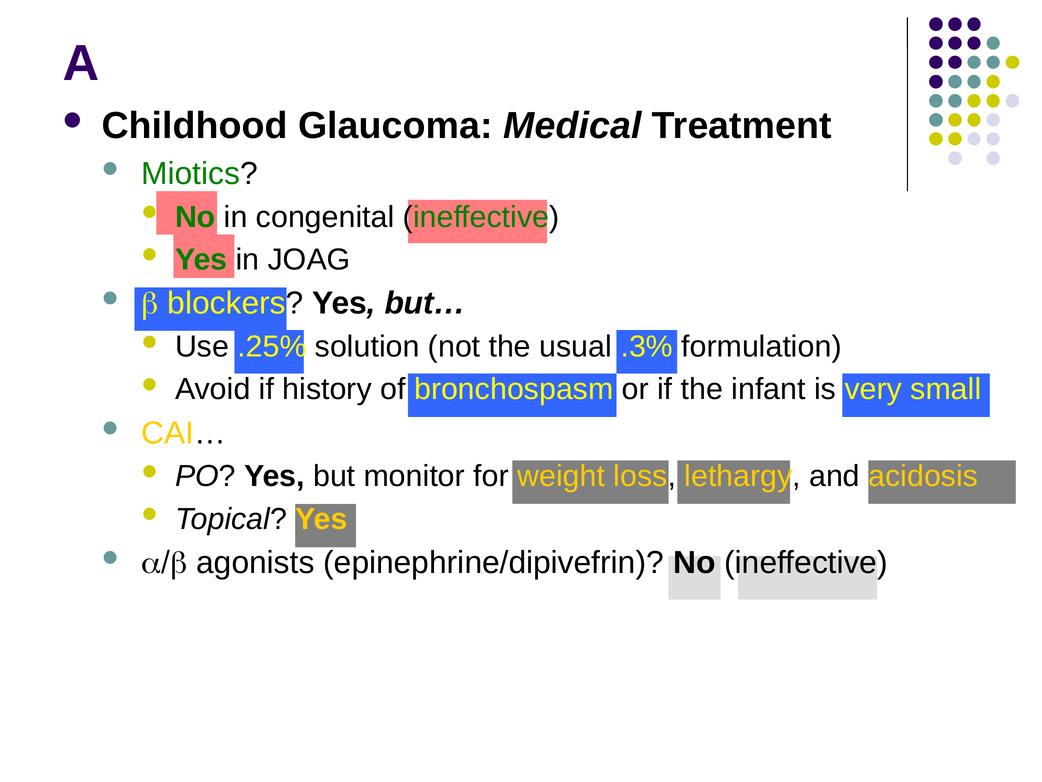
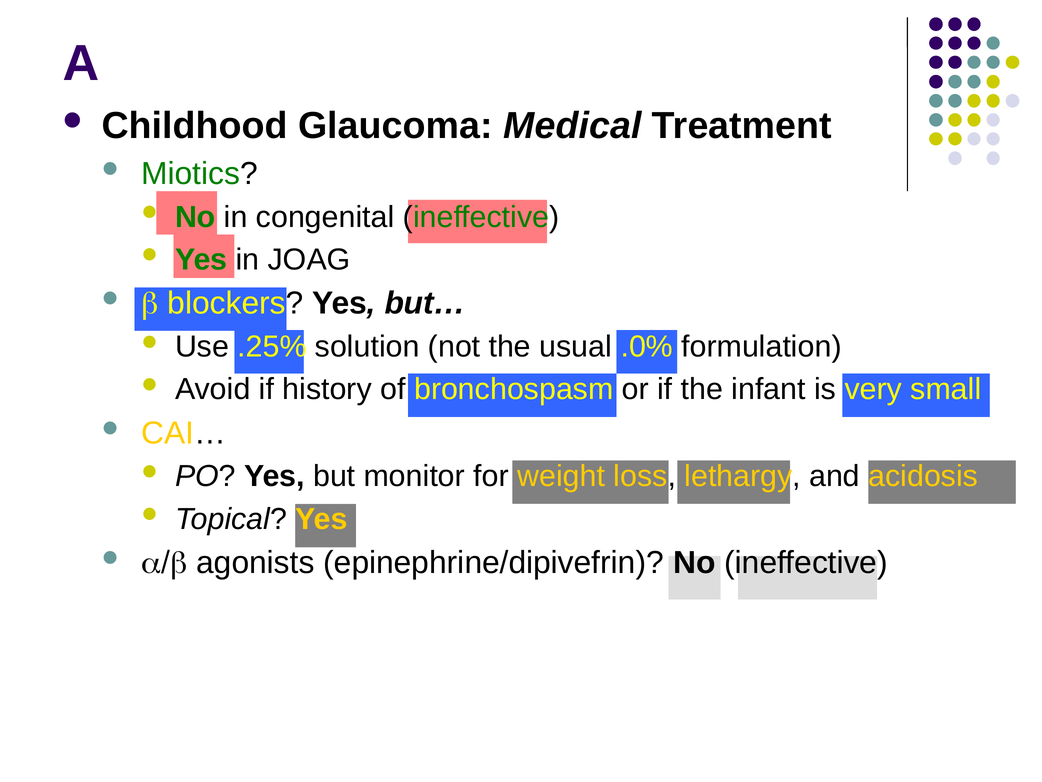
.3%: .3% -> .0% (647, 346)
